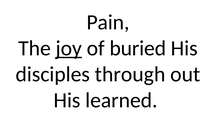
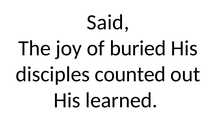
Pain: Pain -> Said (108, 22)
joy underline: present -> none (69, 48)
through: through -> counted (130, 74)
